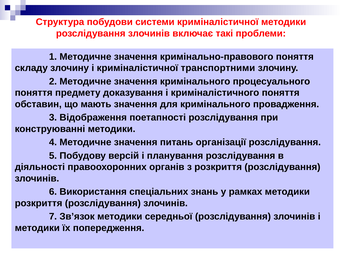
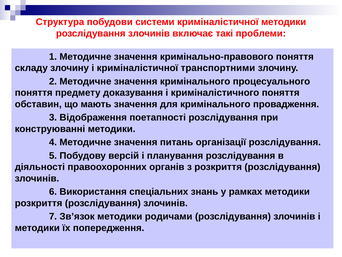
середньої: середньої -> родичами (169, 216)
